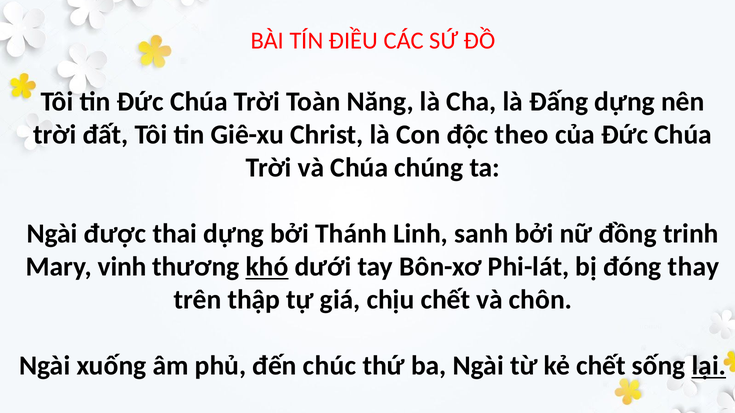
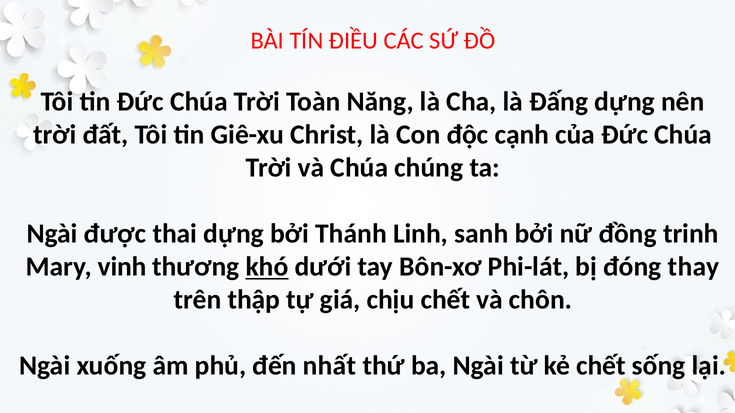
theo: theo -> cạnh (522, 135)
chúc: chúc -> nhất (330, 366)
lại underline: present -> none (709, 366)
